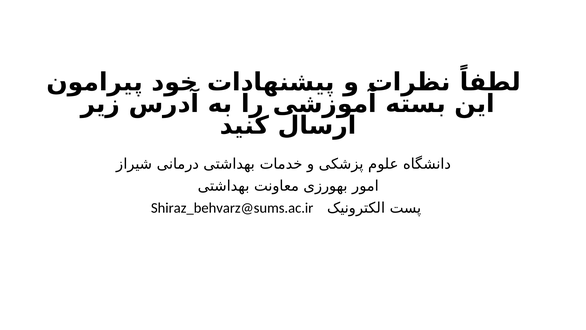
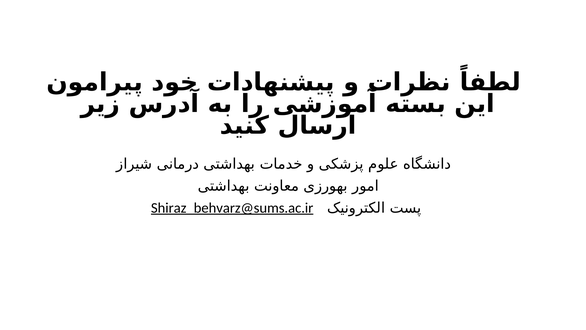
Shiraz_behvarz@sums.ac.ir underline: none -> present (232, 208)
